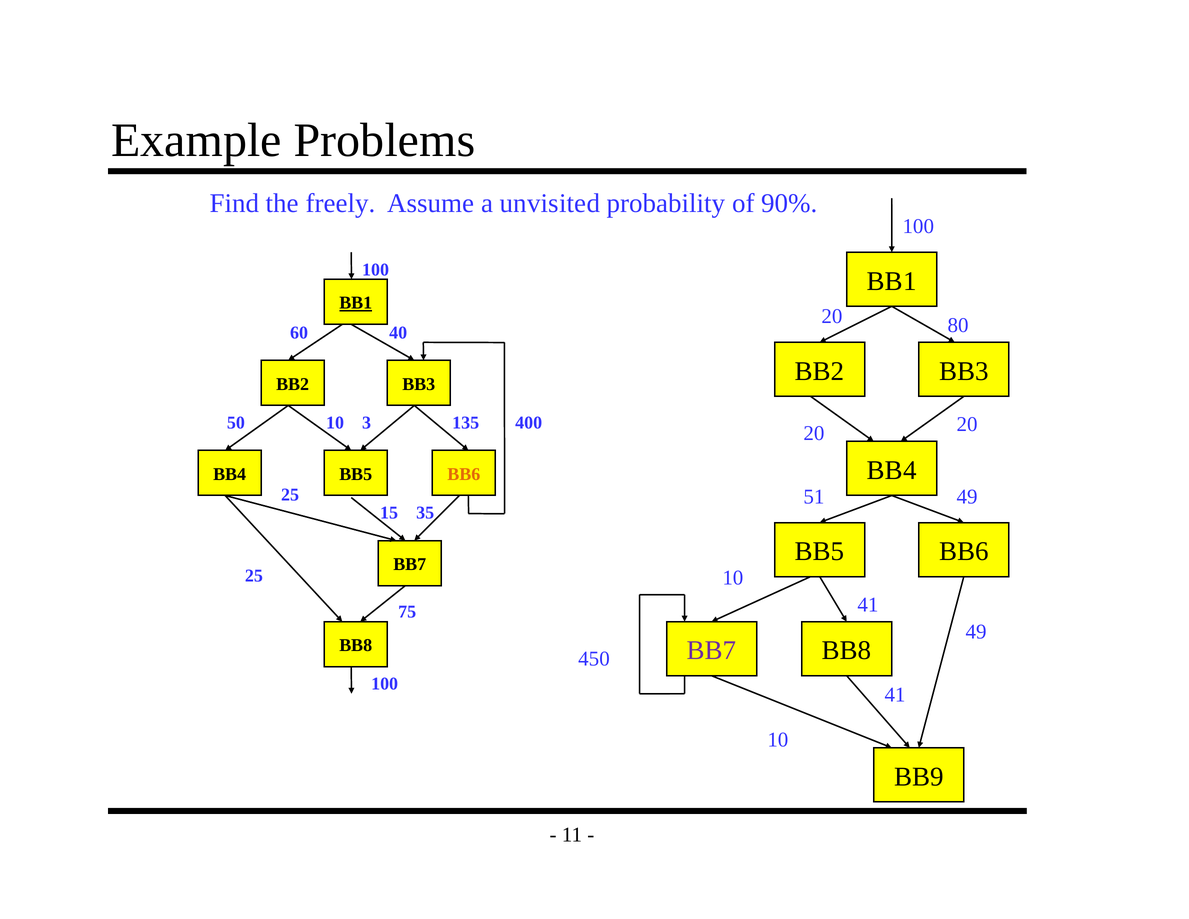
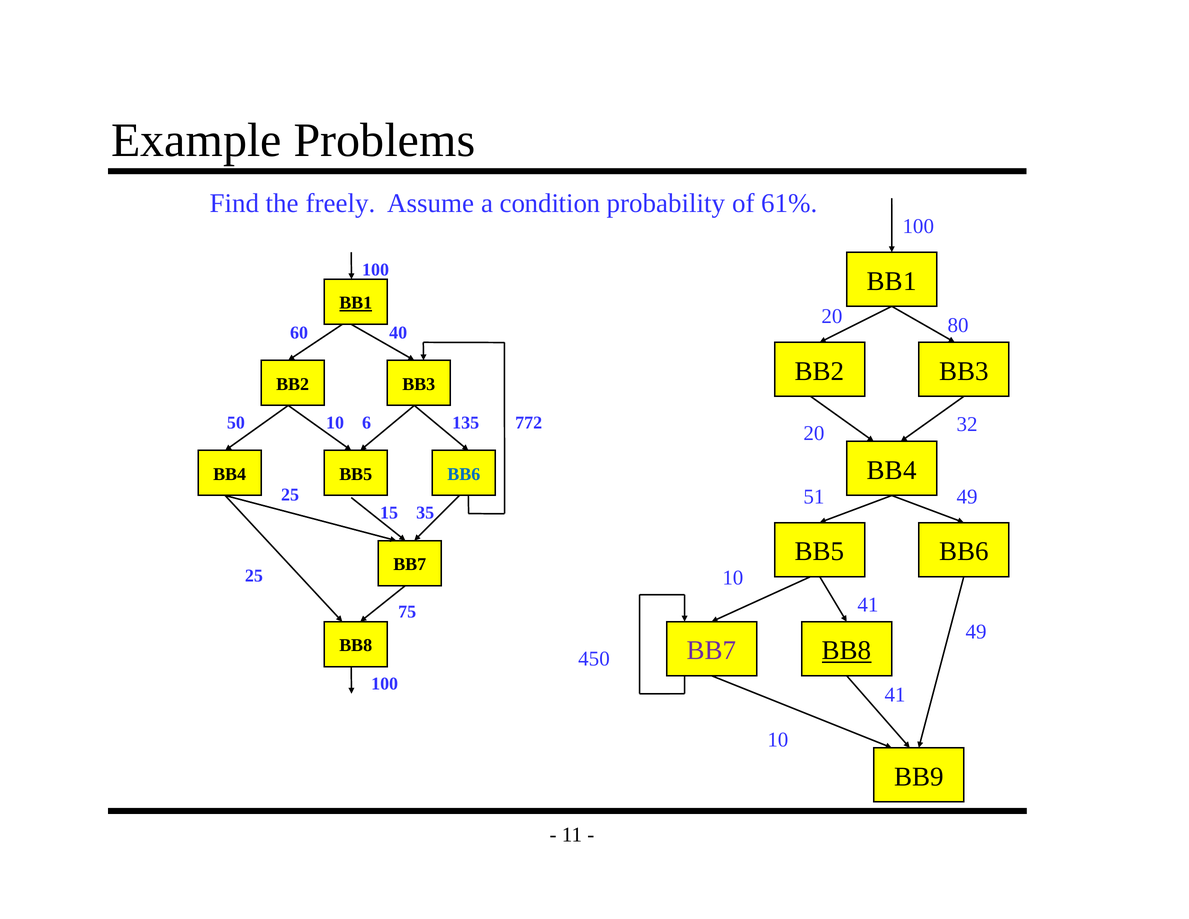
unvisited: unvisited -> condition (550, 204)
90%: 90% -> 61% (789, 204)
3: 3 -> 6 (367, 423)
400: 400 -> 772 (529, 423)
20 20: 20 -> 32 (967, 424)
BB6 colour: orange -> blue (464, 474)
BB8 underline: none -> present (847, 650)
